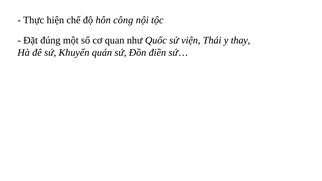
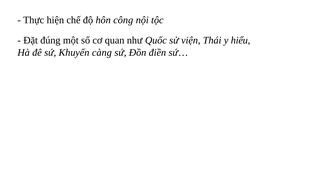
thay: thay -> hiểu (241, 40)
quán: quán -> càng (102, 52)
